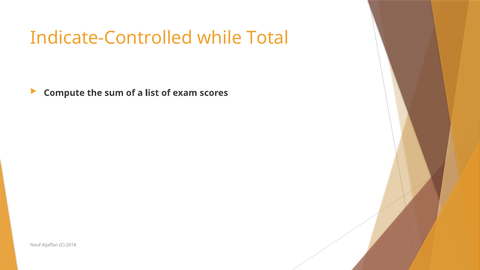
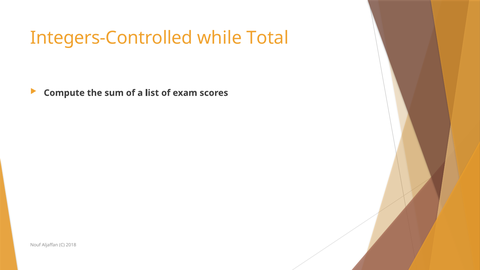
Indicate-Controlled: Indicate-Controlled -> Integers-Controlled (111, 38)
